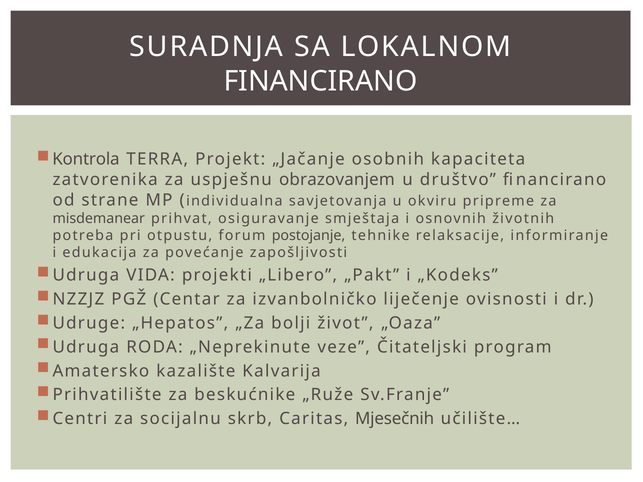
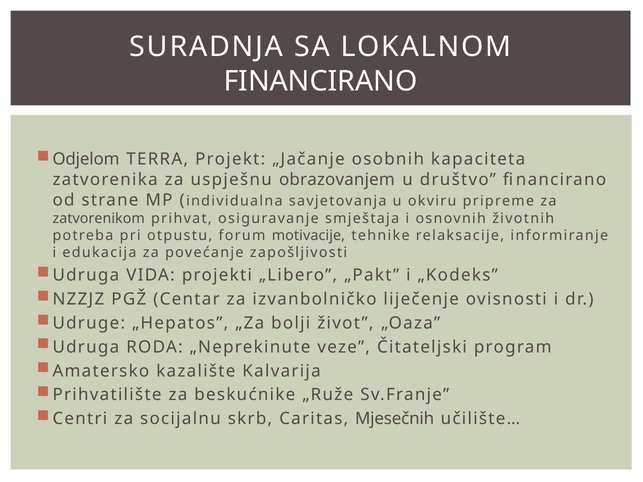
Kontrola: Kontrola -> Odjelom (86, 159)
misdemanear: misdemanear -> zatvorenikom (99, 219)
postojanje: postojanje -> motivacije (308, 236)
